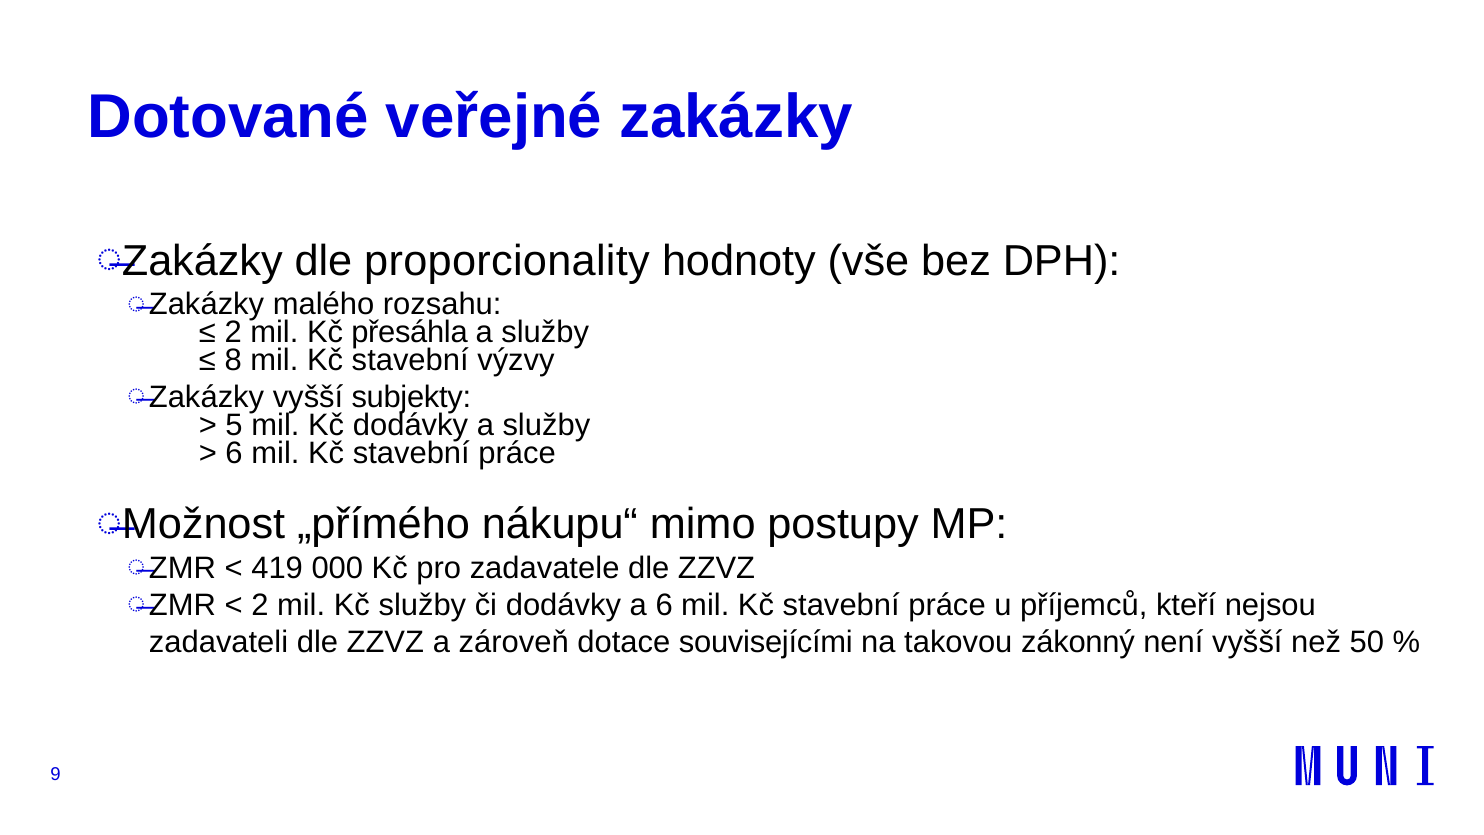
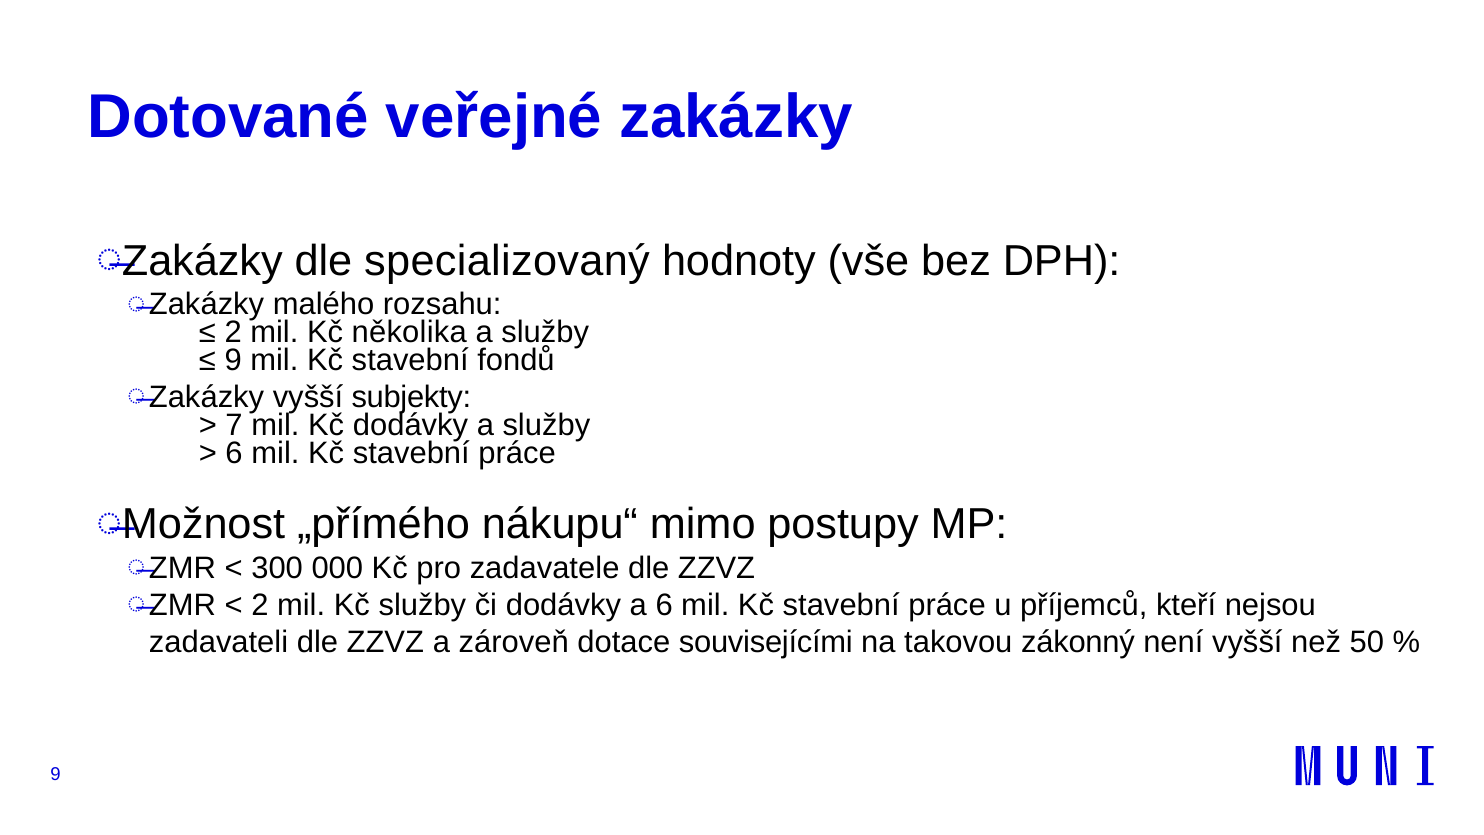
proporcionality: proporcionality -> specializovaný (507, 261)
přesáhla: přesáhla -> několika (409, 332)
8: 8 -> 9 (233, 360)
výzvy: výzvy -> fondů (516, 360)
5: 5 -> 7 (234, 425)
419: 419 -> 300 (277, 568)
